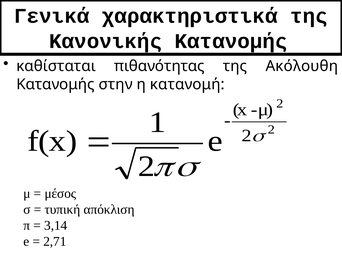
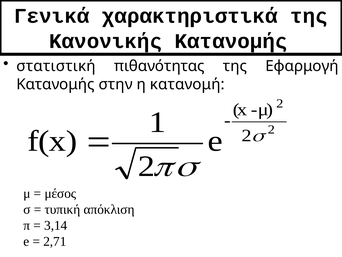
καθίσταται: καθίσταται -> στατιστική (56, 66)
Ακόλουθη: Ακόλουθη -> Εφαρμογή (302, 66)
